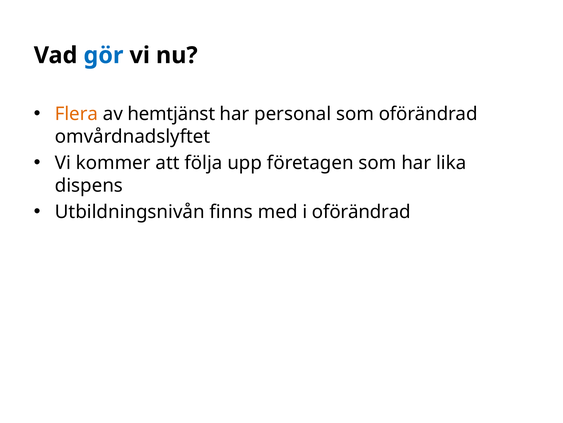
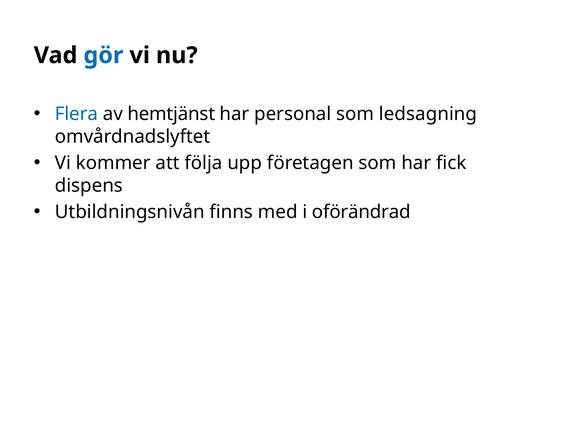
Flera colour: orange -> blue (76, 114)
som oförändrad: oförändrad -> ledsagning (428, 114)
lika: lika -> fick (451, 163)
